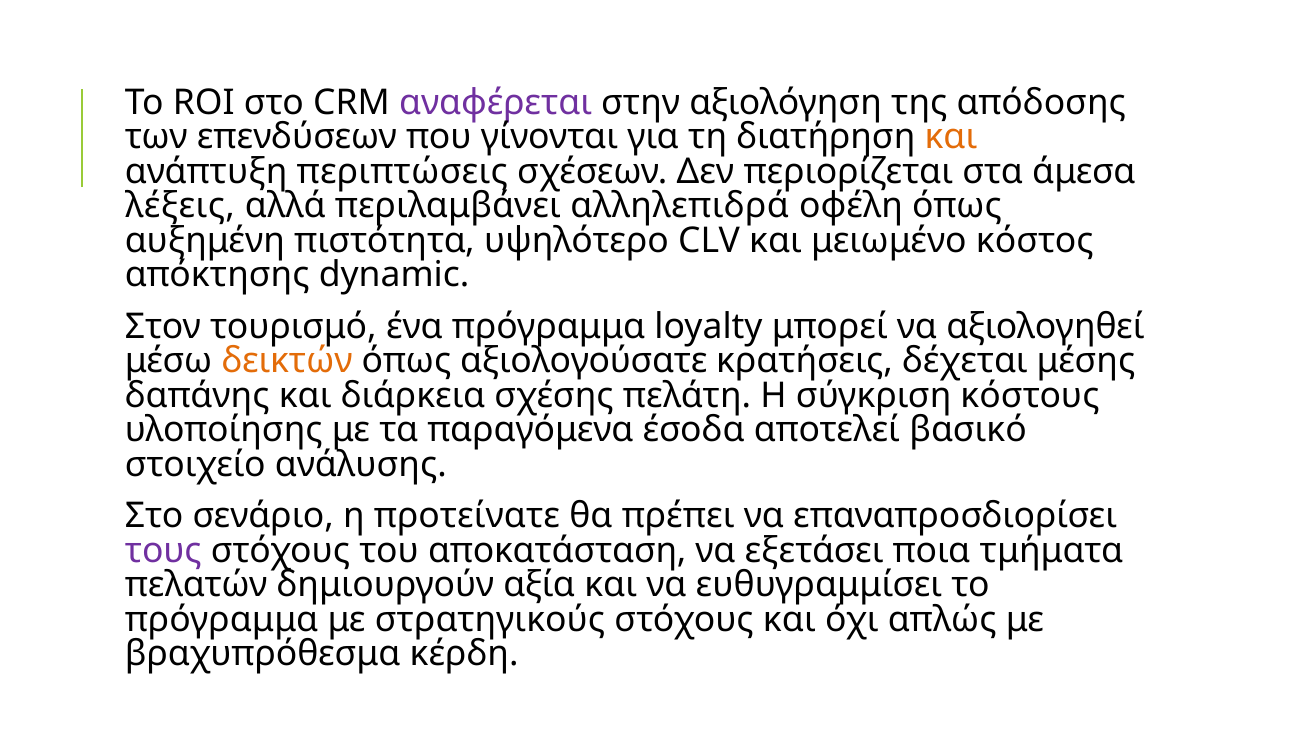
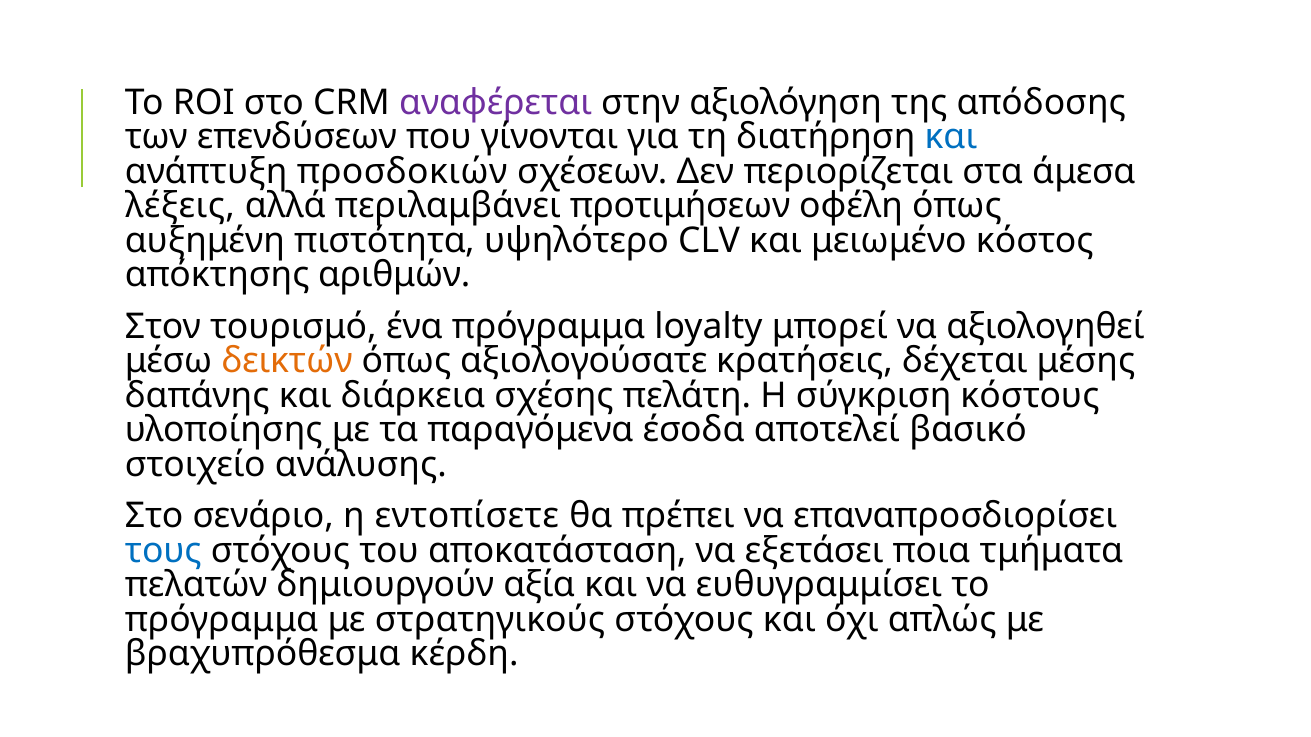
και colour: orange -> blue (951, 137)
περιπτώσεις: περιπτώσεις -> προσδοκιών (402, 172)
αλληλεπιδρά: αλληλεπιδρά -> προτιμήσεων (680, 206)
dynamic: dynamic -> αριθμών (394, 275)
προτείνατε: προτείνατε -> εντοπίσετε (467, 516)
τους colour: purple -> blue (163, 551)
